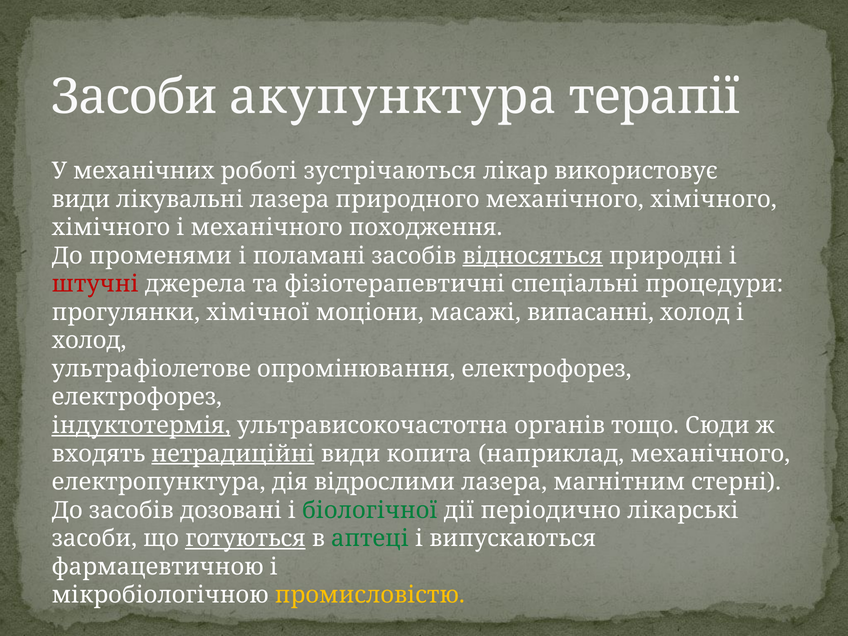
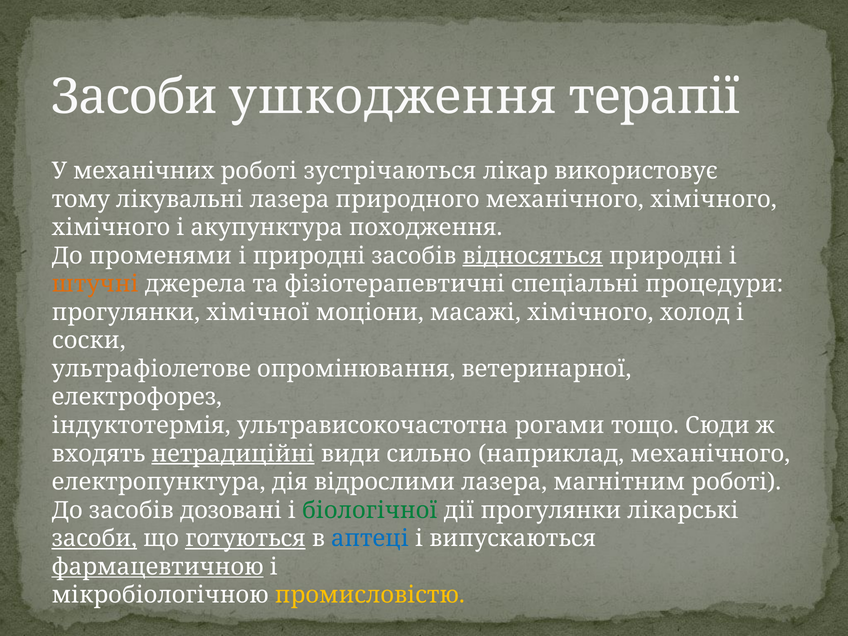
акупунктура: акупунктура -> ушкодження (393, 97)
види: види -> тому (81, 199)
і механічного: механічного -> акупунктура (267, 228)
і поламані: поламані -> природні (309, 256)
штучні colour: red -> orange (95, 284)
масажі випасанні: випасанні -> хімічного (590, 312)
холод: холод -> соски (89, 341)
опромінювання електрофорез: електрофорез -> ветеринарної (547, 369)
індуктотермія underline: present -> none (141, 425)
органів: органів -> рогами (560, 425)
копита: копита -> сильно (429, 454)
магнітним стерні: стерні -> роботі (736, 482)
дії періодично: періодично -> прогулянки (551, 510)
засоби underline: none -> present (94, 539)
аптеці colour: green -> blue (370, 539)
фармацевтичною underline: none -> present (158, 567)
